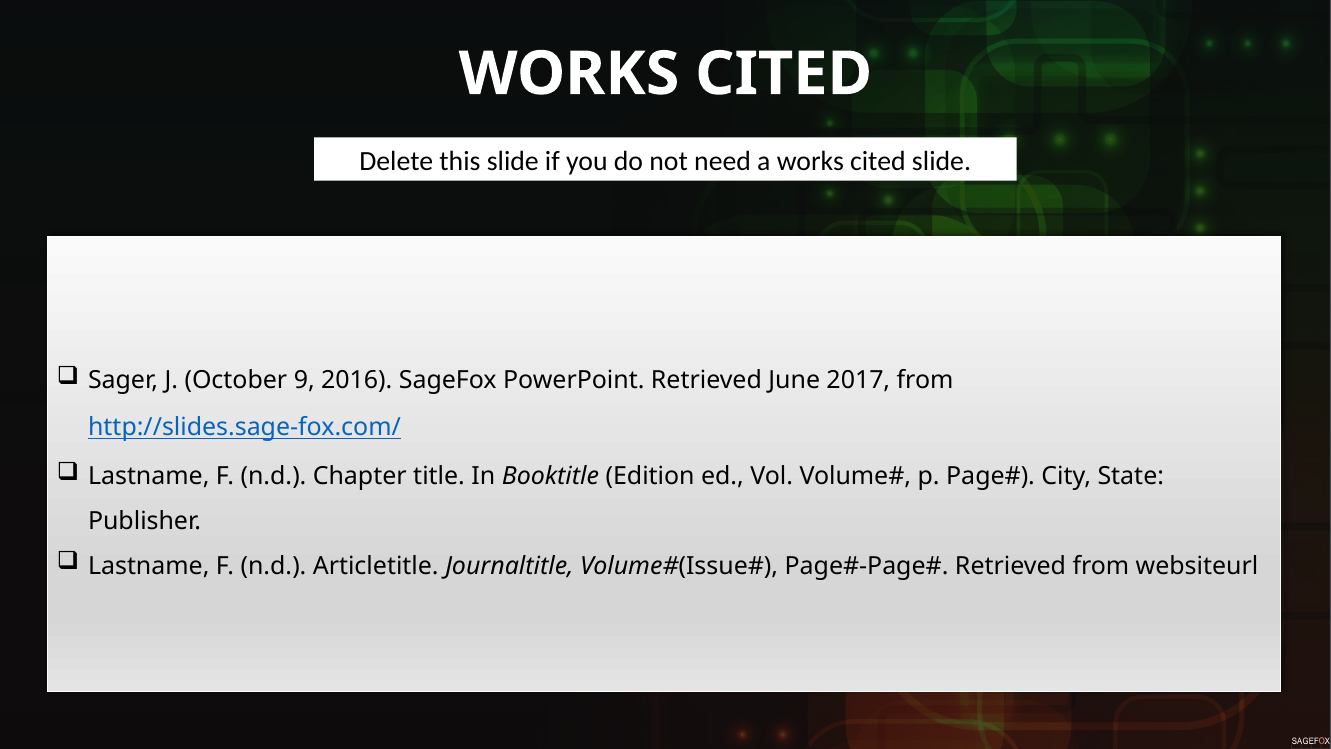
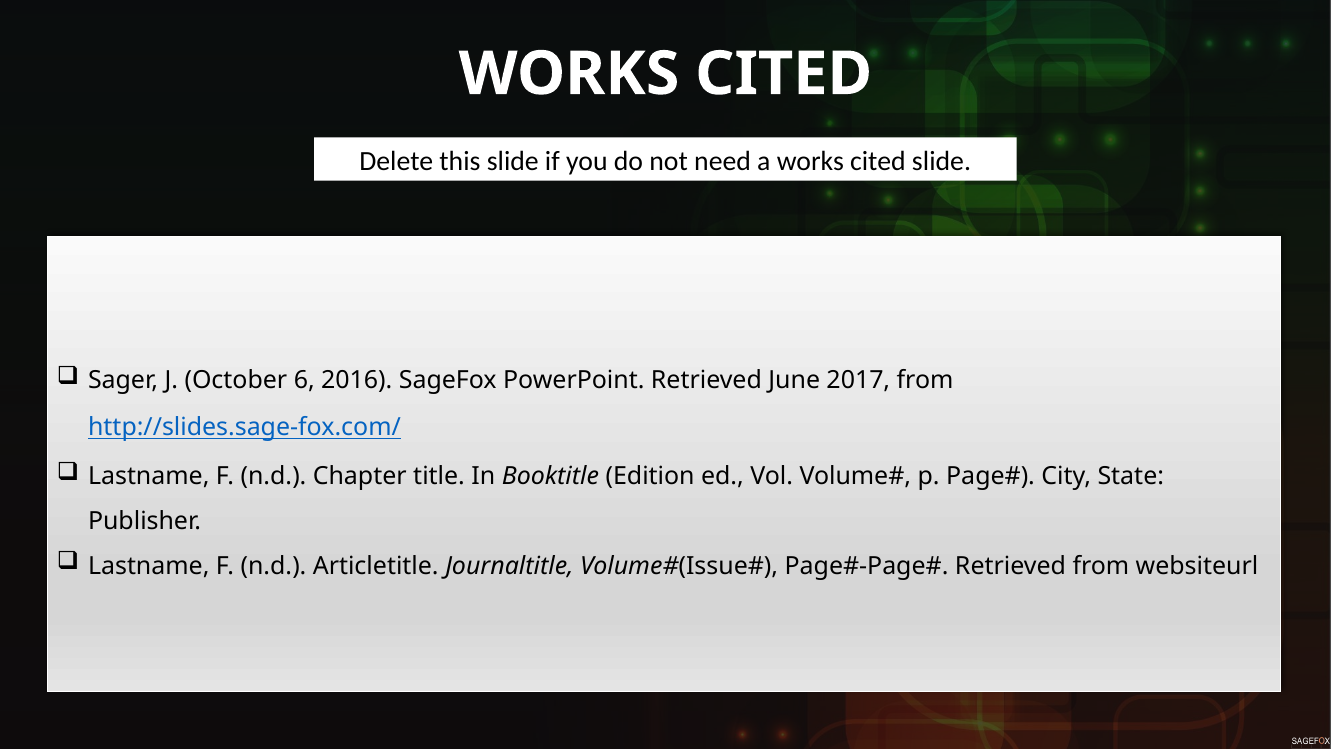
9: 9 -> 6 (304, 380)
